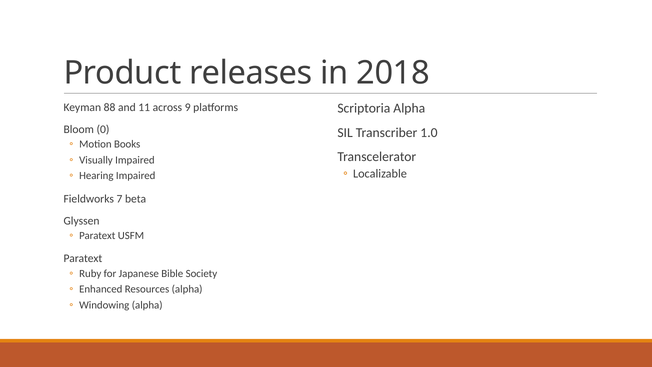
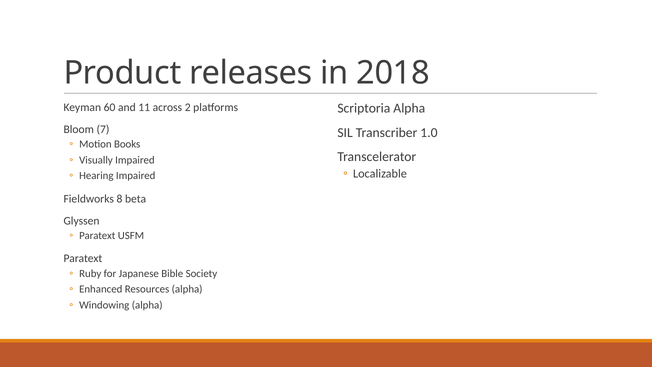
88: 88 -> 60 (110, 107)
9: 9 -> 2 (188, 107)
0: 0 -> 7 (103, 129)
7: 7 -> 8 (120, 199)
